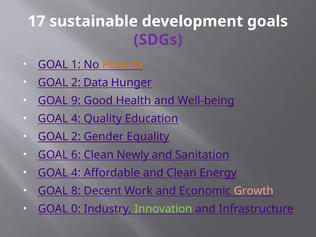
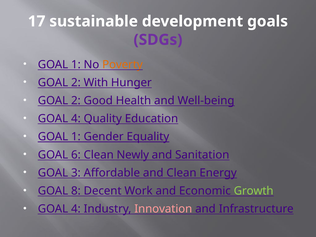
Data: Data -> With (96, 83)
9: 9 -> 2 (76, 101)
2: 2 -> 1 (76, 137)
4: 4 -> 3 (76, 173)
Growth colour: pink -> light green (254, 191)
0: 0 -> 4 (76, 209)
Innovation colour: light green -> pink (163, 209)
